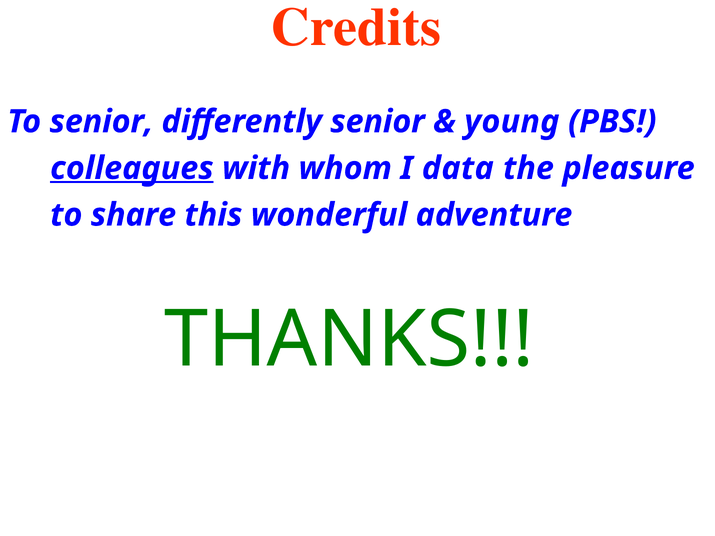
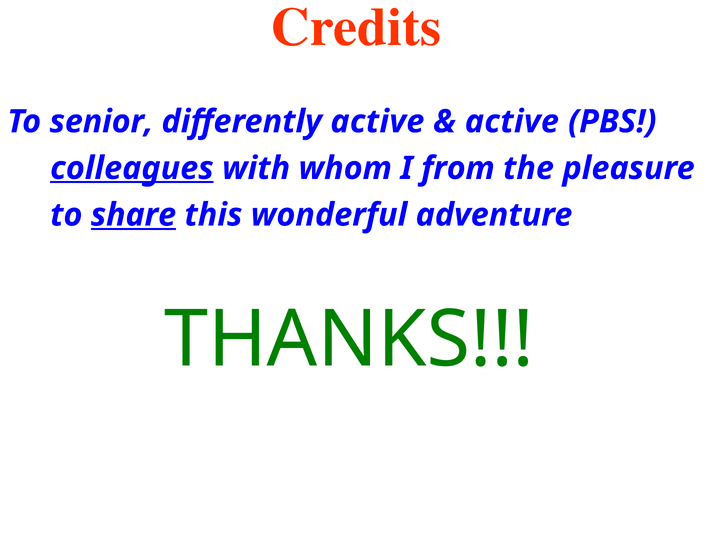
differently senior: senior -> active (377, 122)
young: young -> active (512, 122)
data: data -> from (458, 168)
share underline: none -> present (133, 215)
